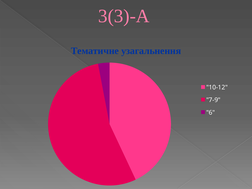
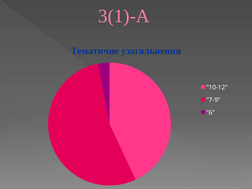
3(3)-А: 3(3)-А -> 3(1)-А (124, 16)
